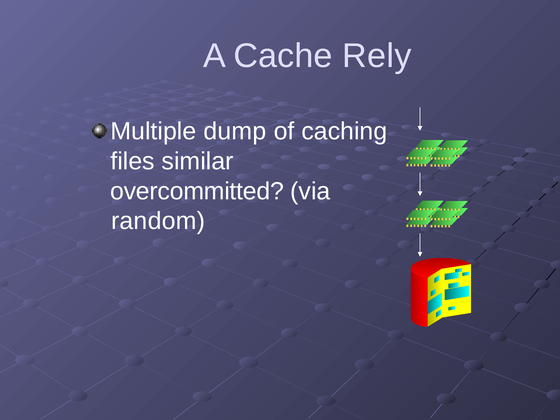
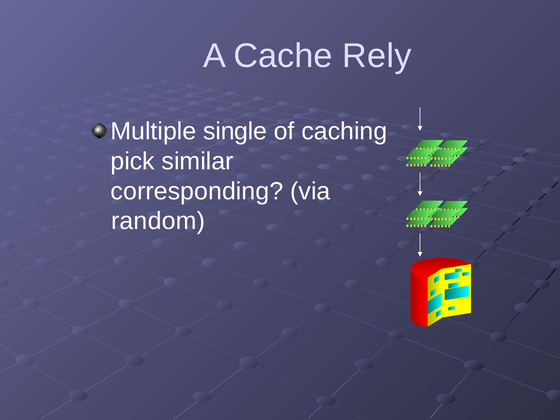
dump: dump -> single (235, 131)
files: files -> pick (133, 161)
overcommitted: overcommitted -> corresponding (197, 191)
